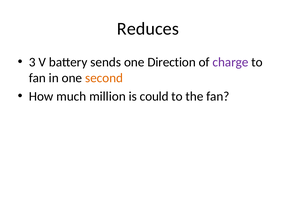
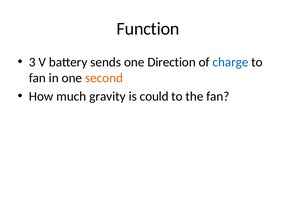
Reduces: Reduces -> Function (148, 29)
charge colour: purple -> blue (230, 62)
million: million -> gravity (107, 96)
